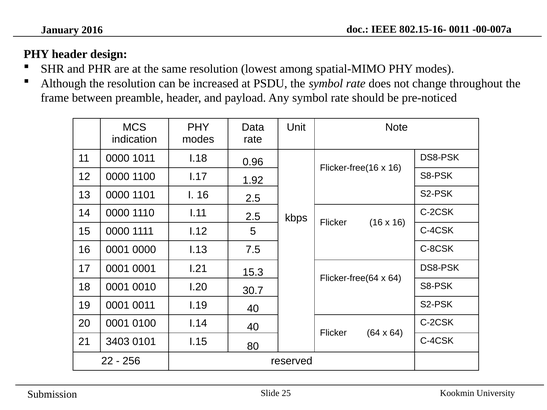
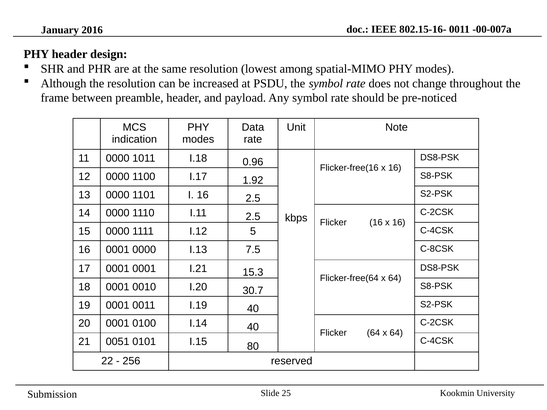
3403: 3403 -> 0051 (118, 342)
